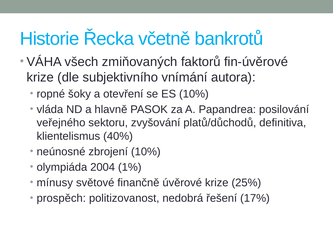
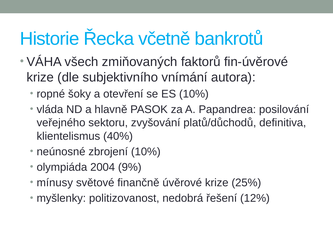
1%: 1% -> 9% (130, 167)
prospěch: prospěch -> myšlenky (61, 198)
17%: 17% -> 12% (255, 198)
